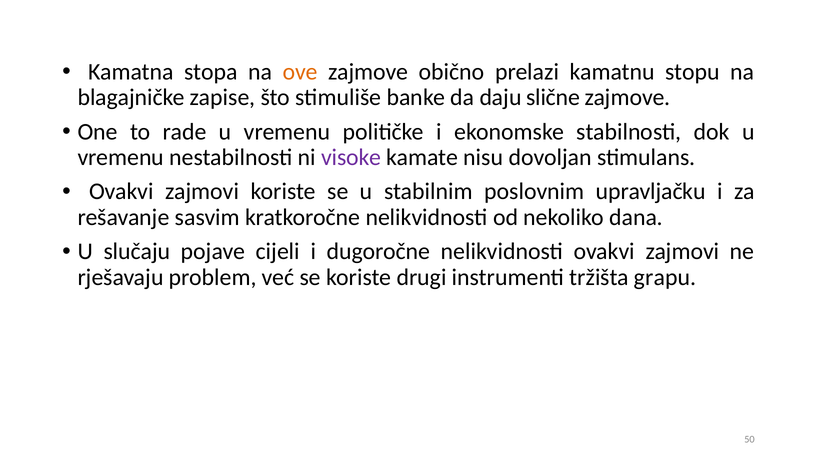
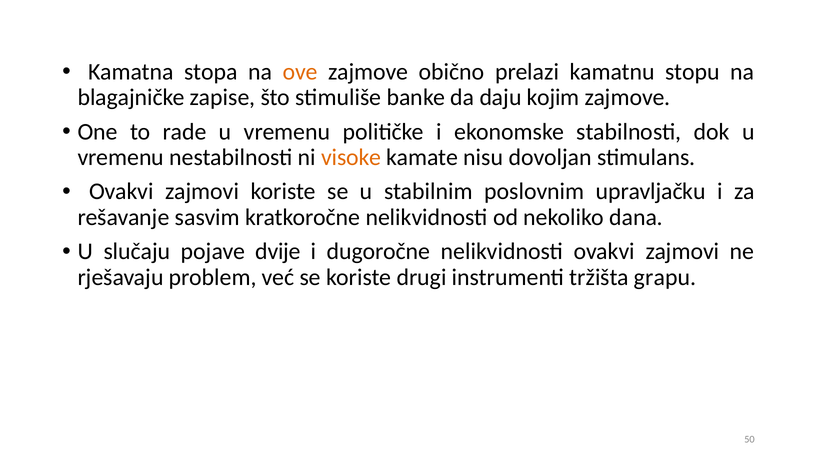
slične: slične -> kojim (553, 97)
visoke colour: purple -> orange (351, 157)
cijeli: cijeli -> dvije (278, 251)
